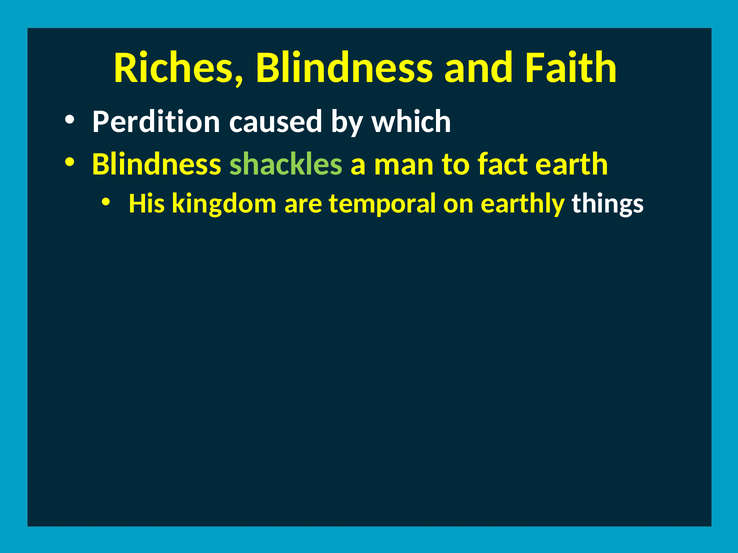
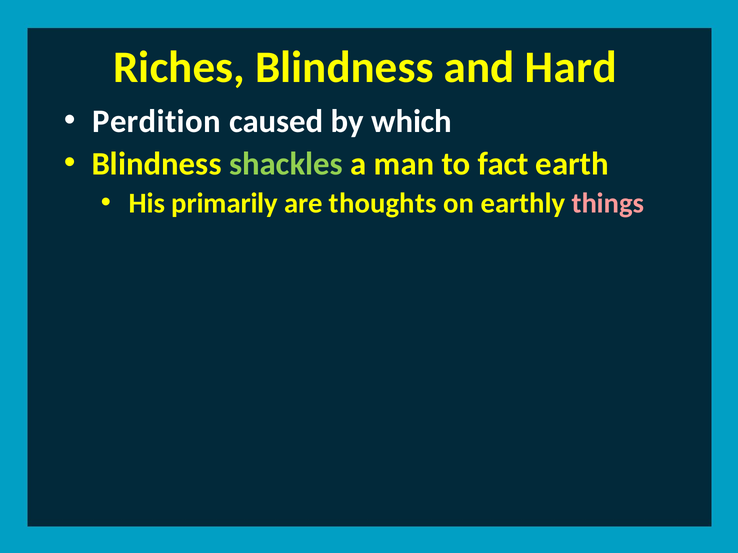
Faith: Faith -> Hard (571, 67)
kingdom: kingdom -> primarily (225, 204)
temporal: temporal -> thoughts (383, 204)
things colour: white -> pink (608, 204)
